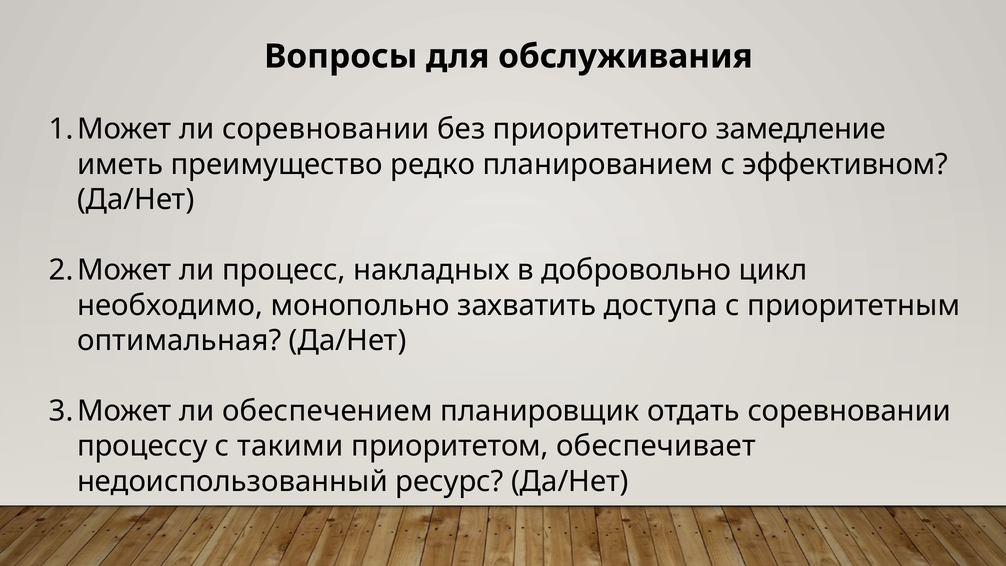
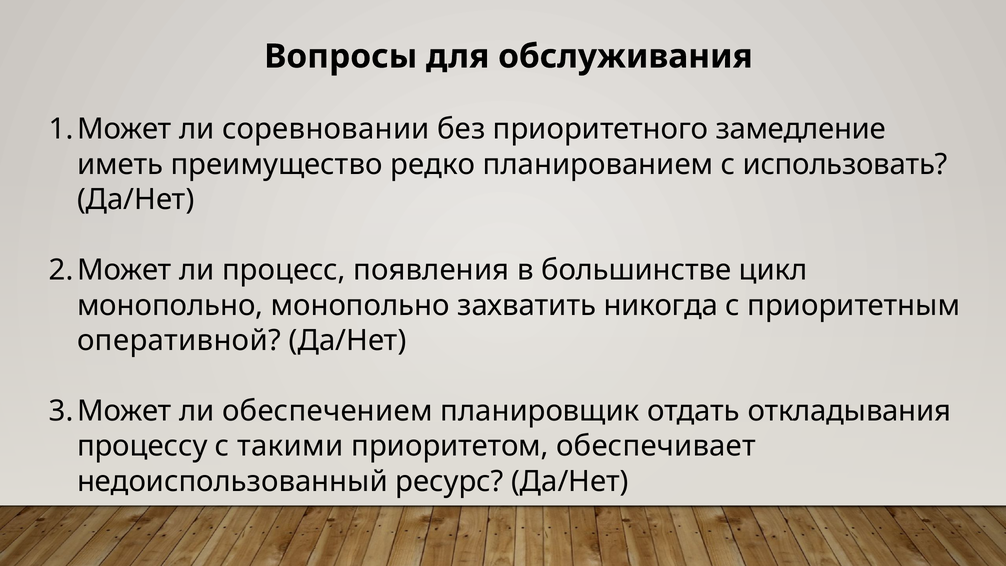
эффективном: эффективном -> использовать (845, 164)
накладных: накладных -> появления (431, 270)
добровольно: добровольно -> большинстве (636, 270)
необходимо: необходимо -> монопольно (170, 305)
доступа: доступа -> никогда (661, 305)
оптимальная: оптимальная -> оперативной (179, 341)
отдать соревновании: соревновании -> откладывания (849, 411)
